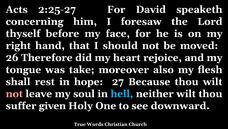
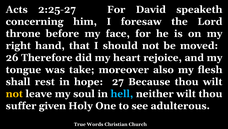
thyself: thyself -> throne (23, 33)
not colour: pink -> yellow (14, 93)
downward: downward -> adulterous (180, 105)
